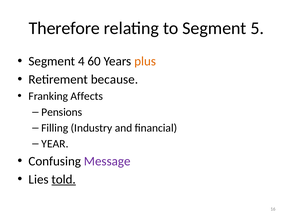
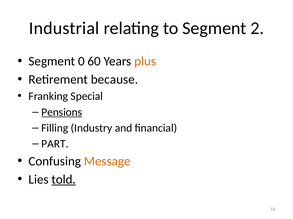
Therefore: Therefore -> Industrial (64, 28)
5: 5 -> 2 (257, 28)
4: 4 -> 0 (81, 61)
Affects: Affects -> Special (87, 97)
Pensions underline: none -> present (62, 112)
YEAR: YEAR -> PART (55, 144)
Message colour: purple -> orange (107, 162)
